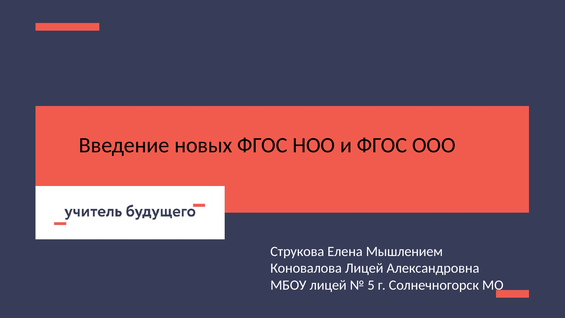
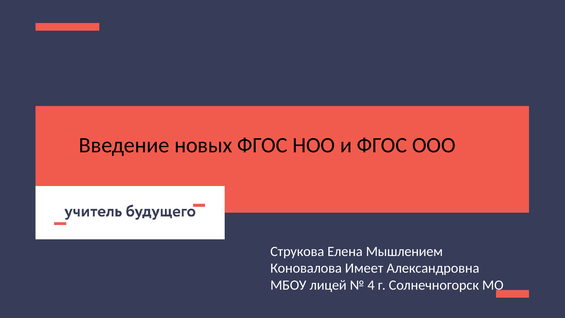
Коновалова Лицей: Лицей -> Имеет (364, 268)
5: 5 -> 4 (371, 285)
